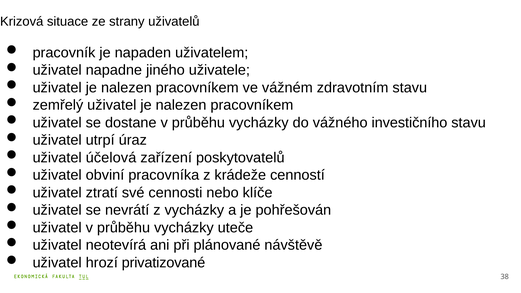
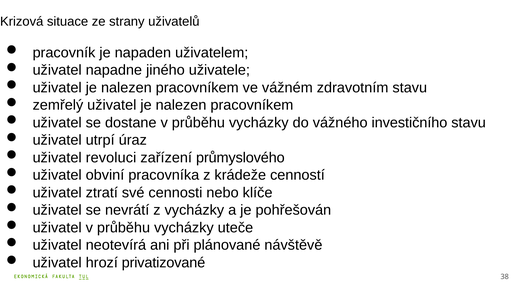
účelová: účelová -> revoluci (111, 158)
poskytovatelů: poskytovatelů -> průmyslového (240, 158)
